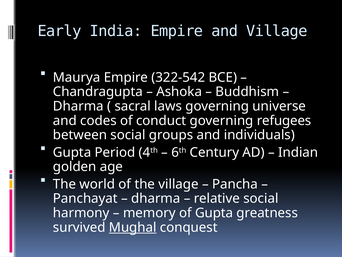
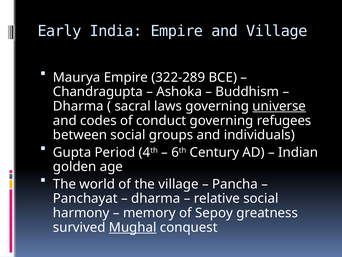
322-542: 322-542 -> 322-289 (178, 77)
universe underline: none -> present (279, 106)
of Gupta: Gupta -> Sepoy (214, 213)
